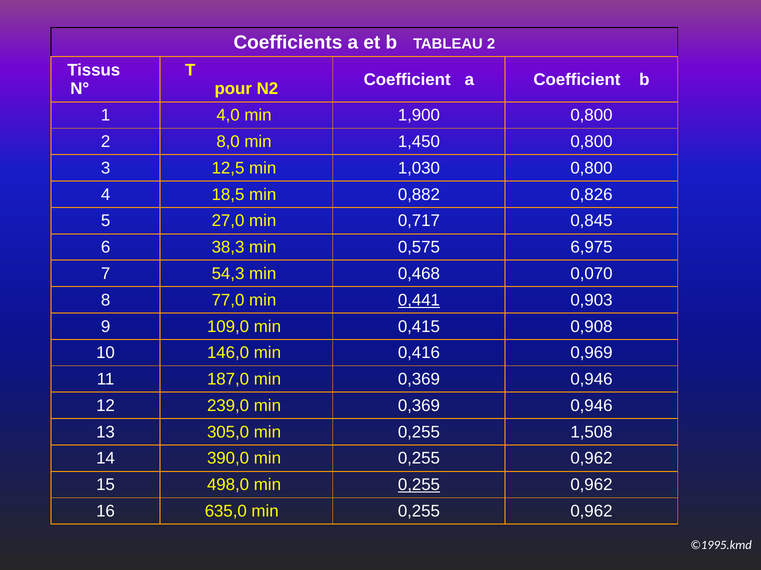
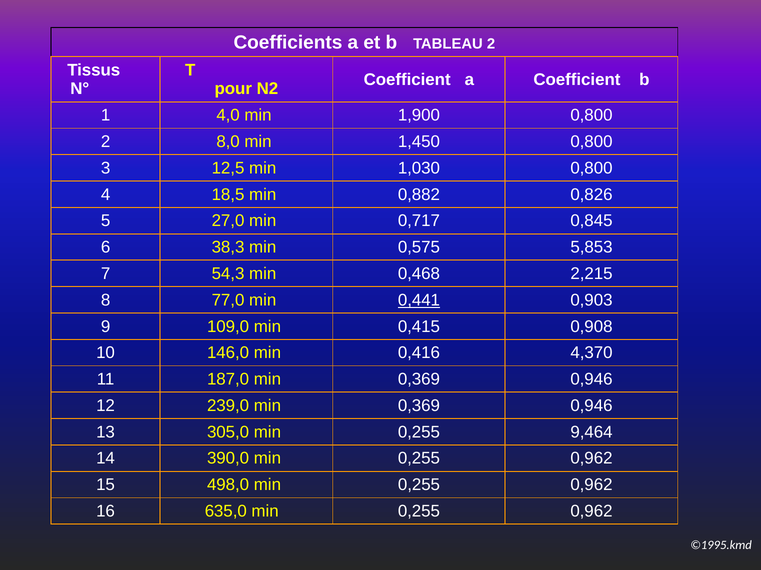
6,975: 6,975 -> 5,853 (592, 248)
0,070: 0,070 -> 2,215 (592, 274)
0,969: 0,969 -> 4,370 (592, 353)
1,508: 1,508 -> 9,464 (592, 433)
0,255 underline: present -> none (419, 485)
